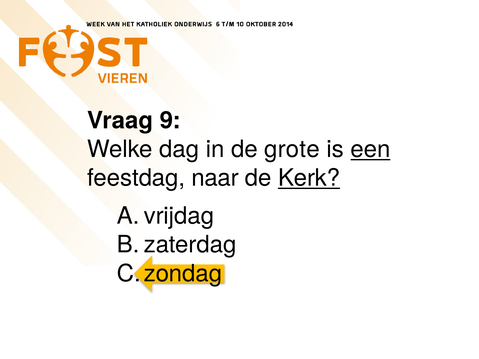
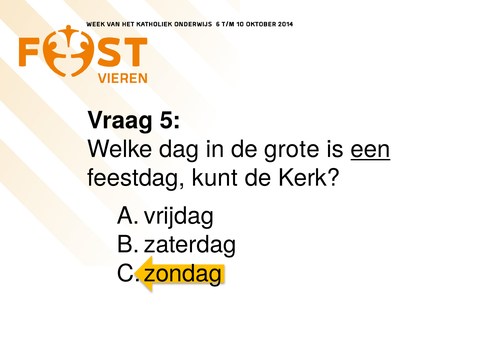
9: 9 -> 5 (170, 121)
naar: naar -> kunt (215, 178)
Kerk underline: present -> none (309, 178)
